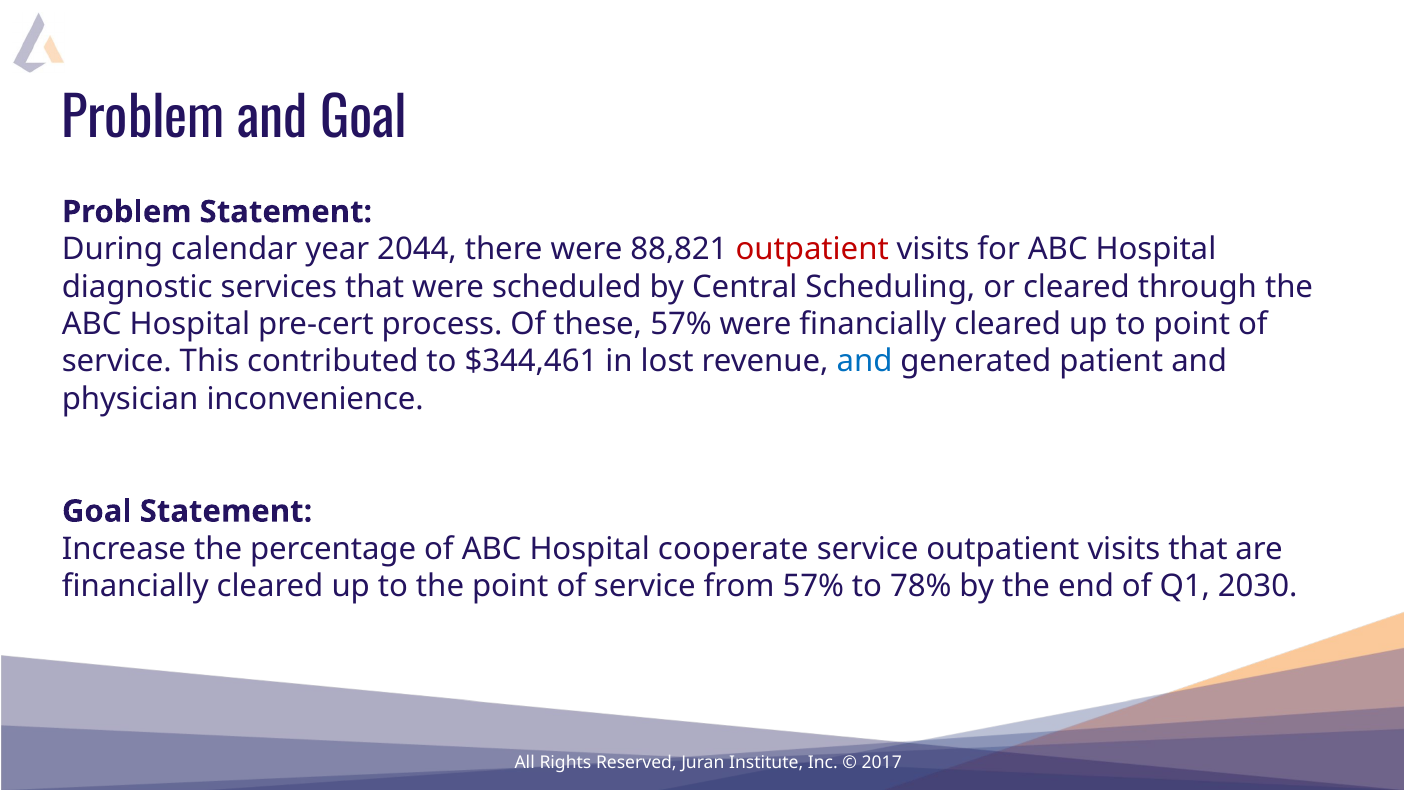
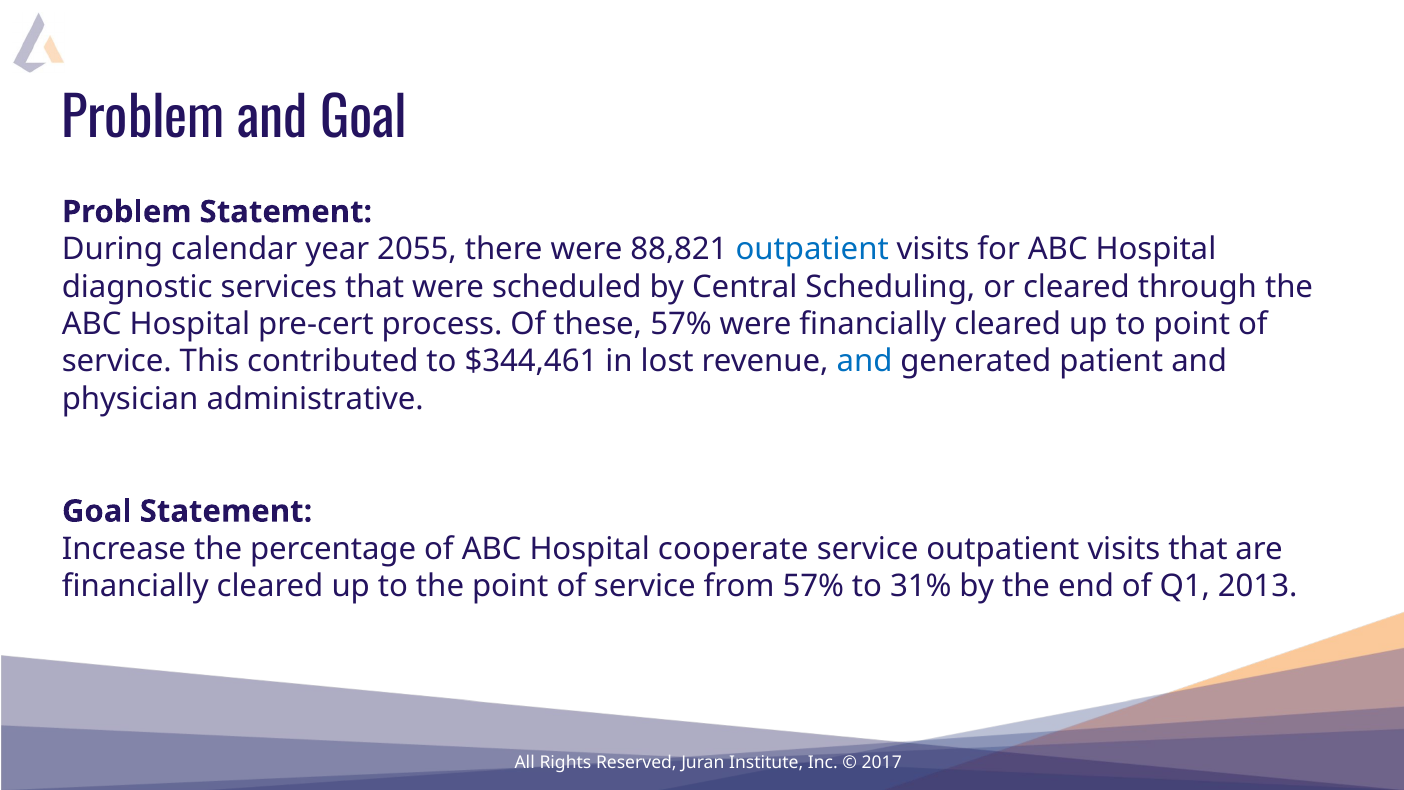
2044: 2044 -> 2055 (417, 249)
outpatient colour: red -> blue (812, 249)
inconvenience: inconvenience -> administrative (315, 399)
78%: 78% -> 31% (921, 586)
2030: 2030 -> 2013 (1258, 586)
